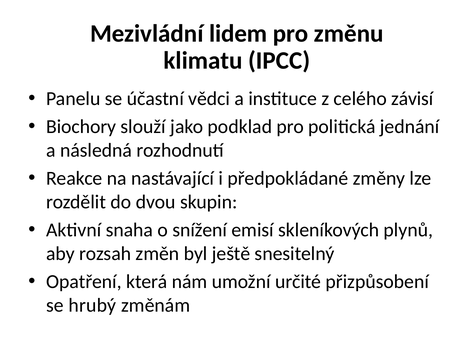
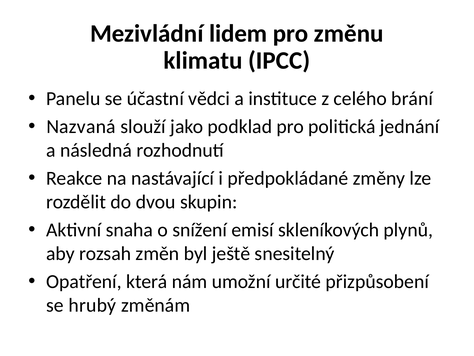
závisí: závisí -> brání (412, 99)
Biochory: Biochory -> Nazvaná (81, 126)
